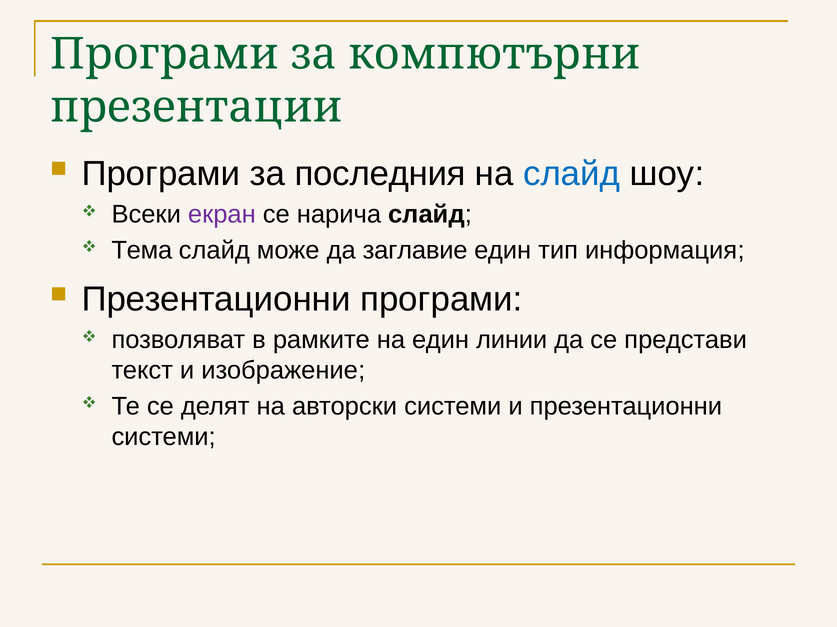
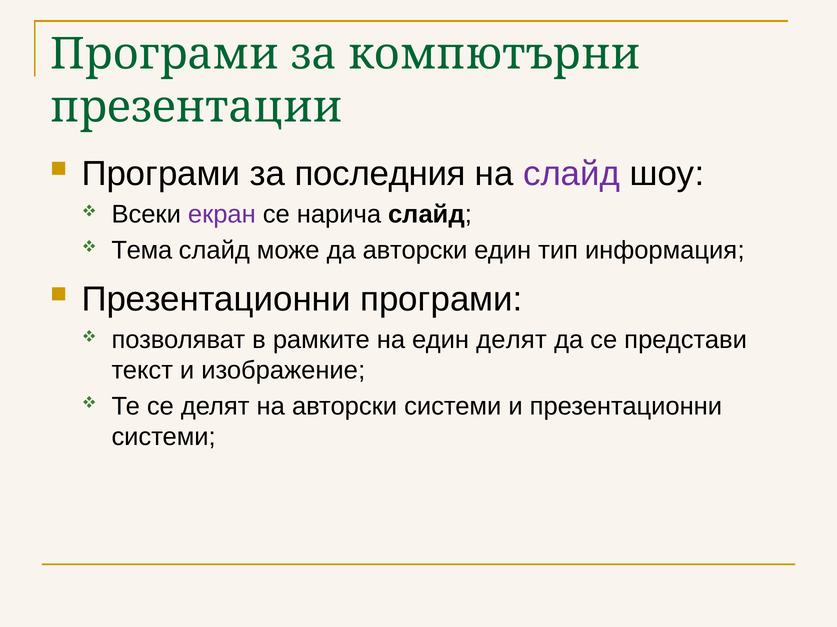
слайд colour: blue -> purple (572, 174)
да заглавие: заглавие -> авторски (415, 251)
един линии: линии -> делят (511, 340)
